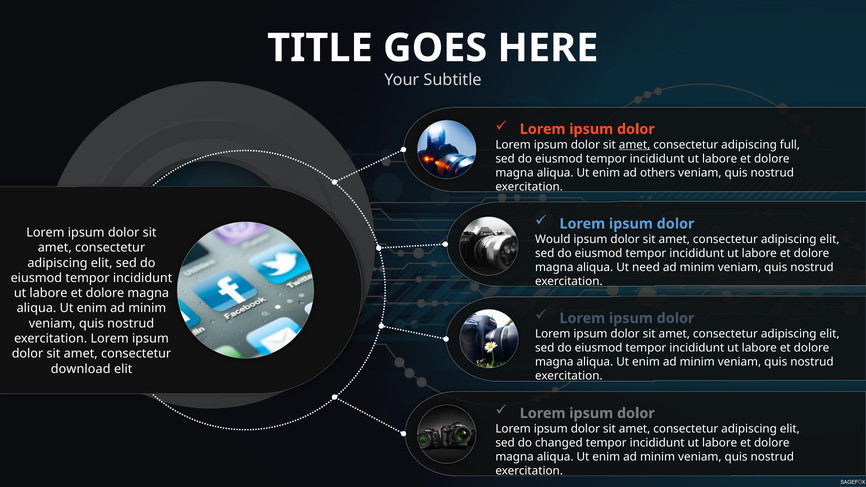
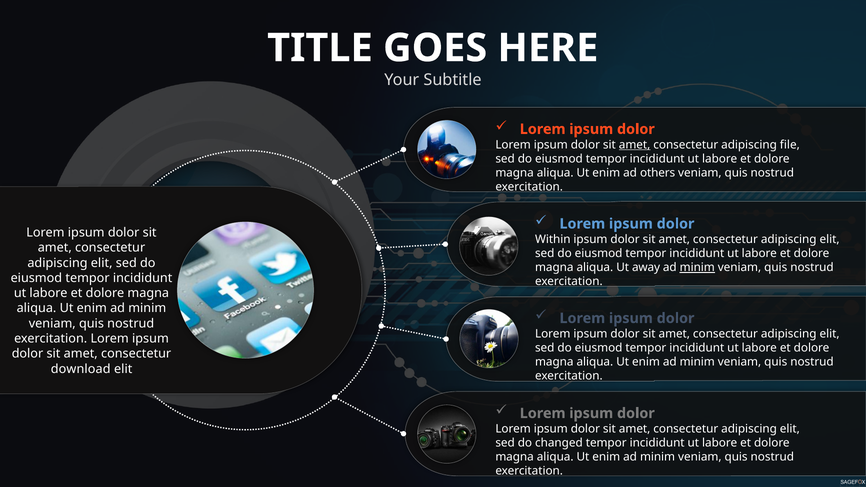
full: full -> file (790, 145)
Would: Would -> Within (553, 239)
need: need -> away (646, 268)
minim underline: none -> present (697, 268)
